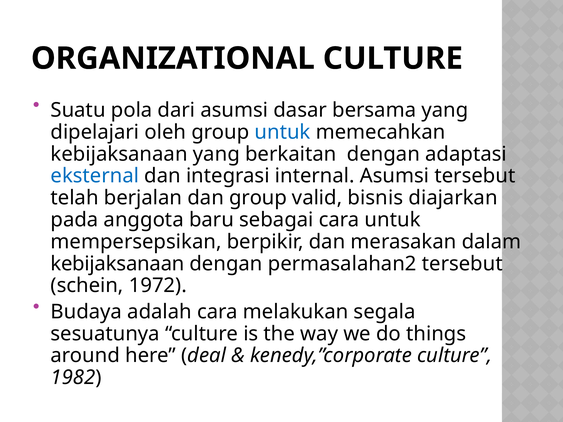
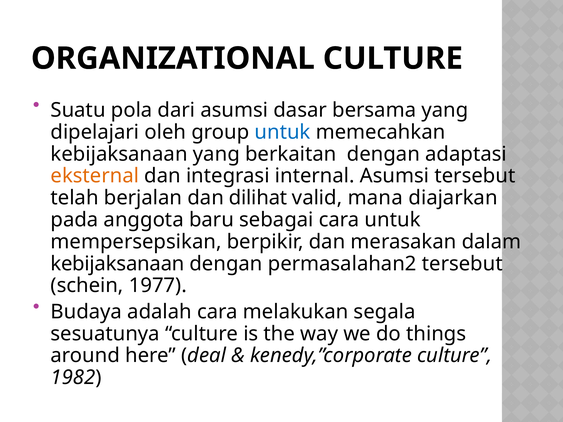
eksternal colour: blue -> orange (95, 176)
dan group: group -> dilihat (258, 198)
bisnis: bisnis -> mana (375, 198)
1972: 1972 -> 1977 (158, 286)
